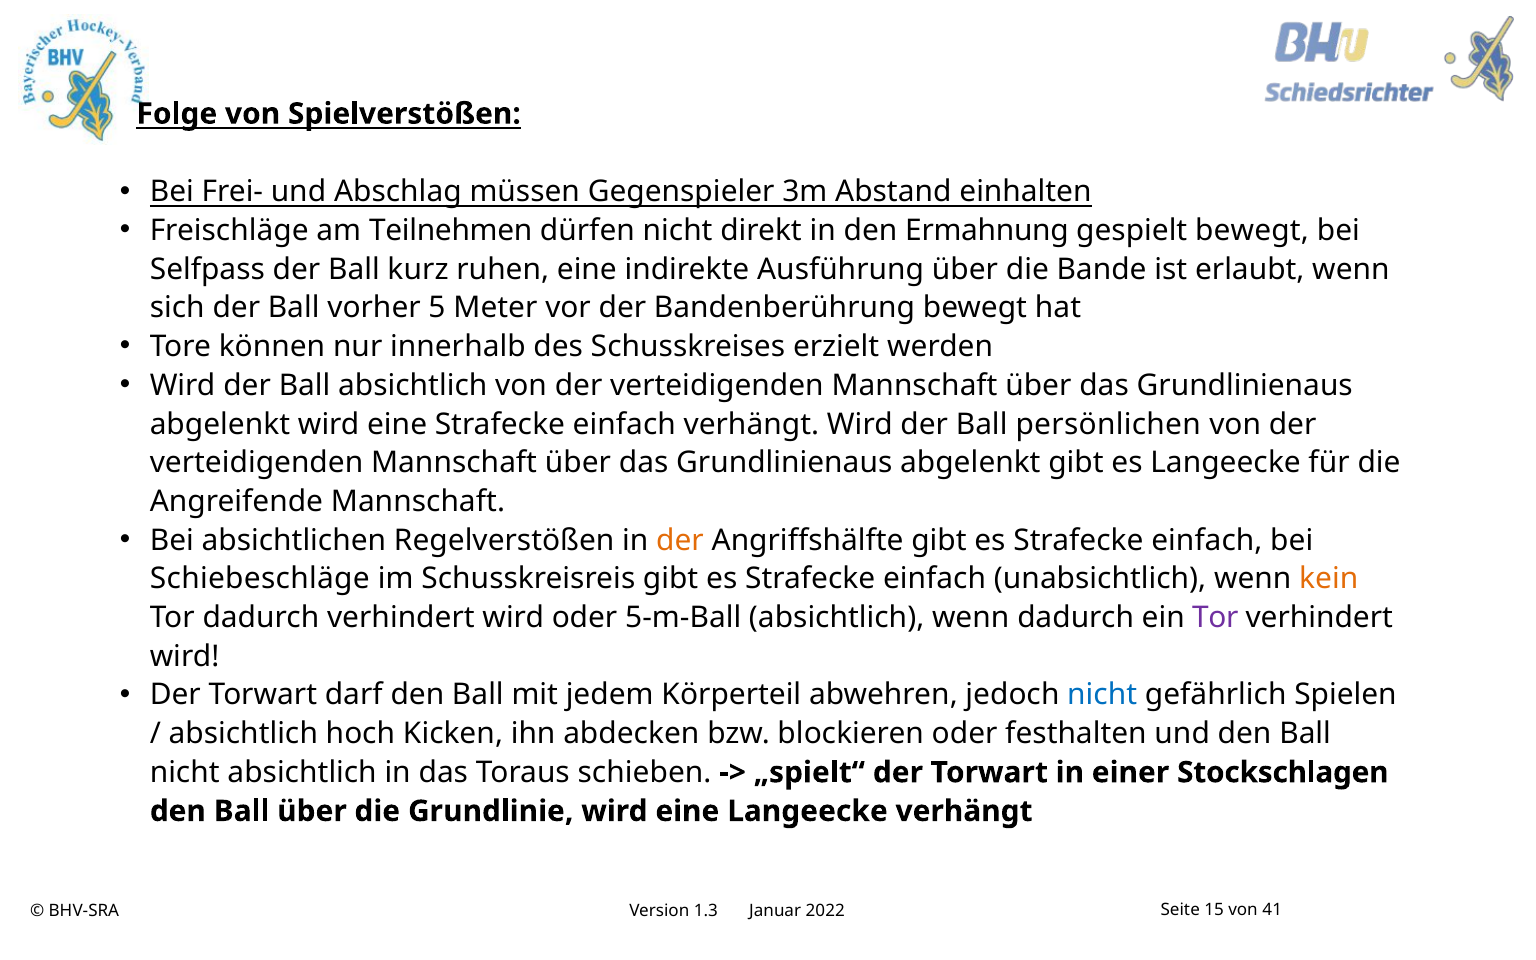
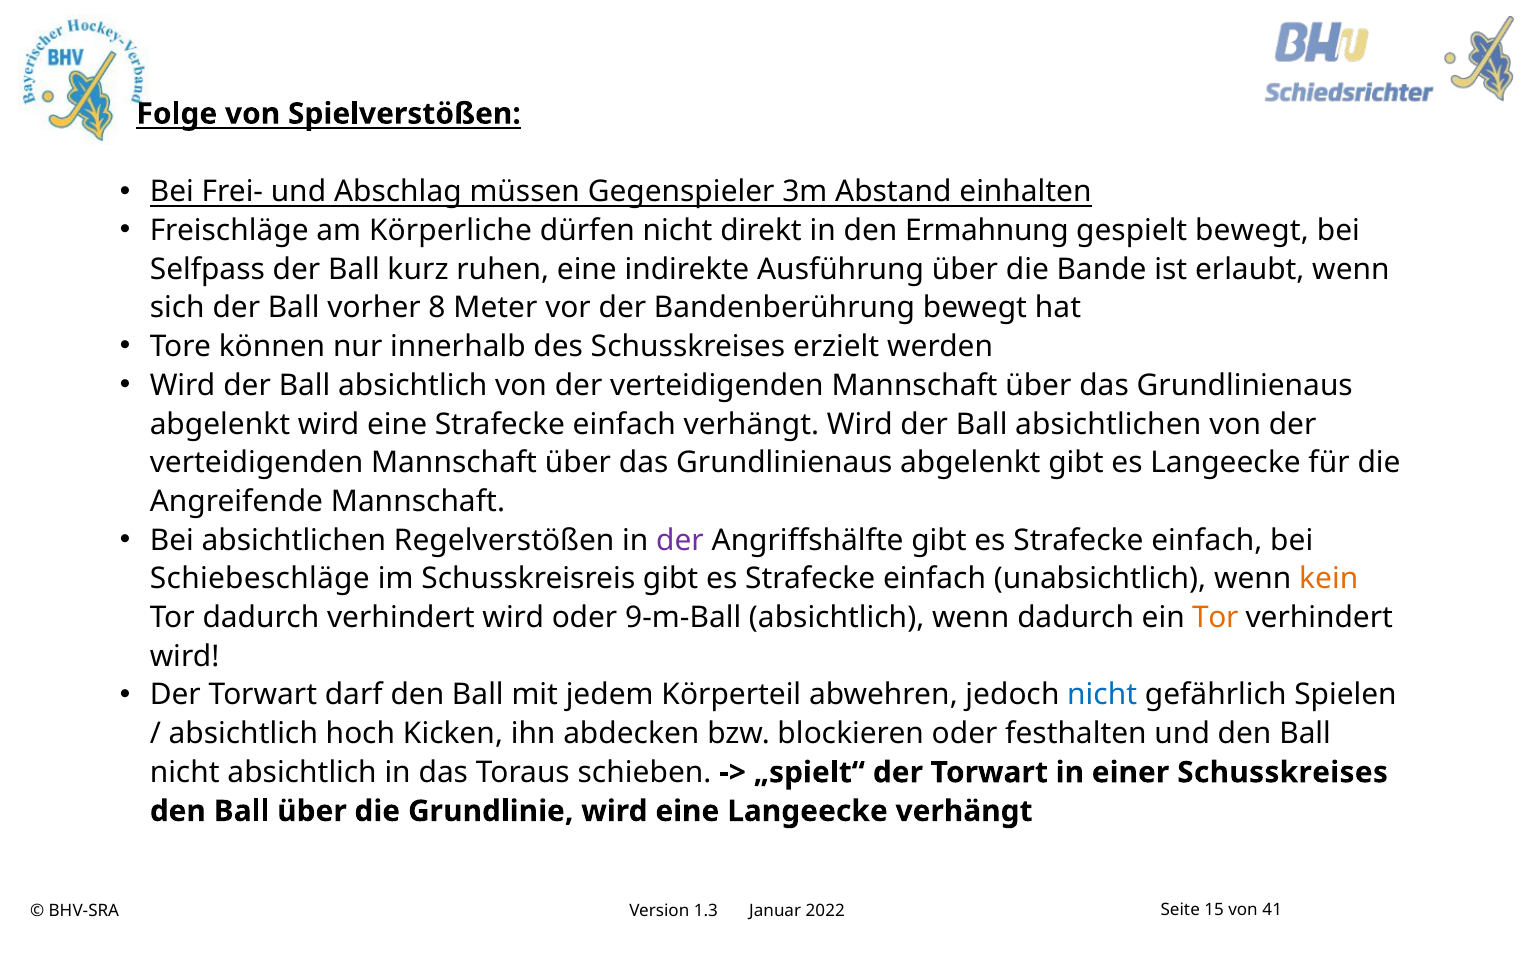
Teilnehmen: Teilnehmen -> Körperliche (451, 231)
5: 5 -> 8 (437, 308)
Ball persönlichen: persönlichen -> absichtlichen (1108, 424)
der colour: orange -> purple (680, 540)
5-m-Ball: 5-m-Ball -> 9-m-Ball (683, 618)
Tor colour: purple -> orange (1215, 618)
einer Stockschlagen: Stockschlagen -> Schusskreises (1283, 772)
